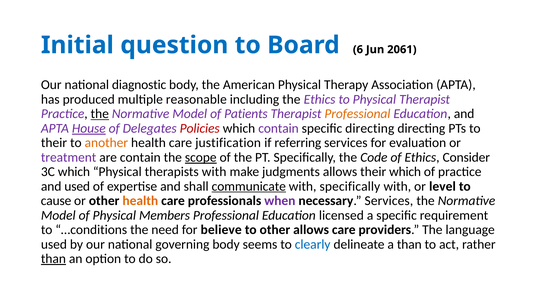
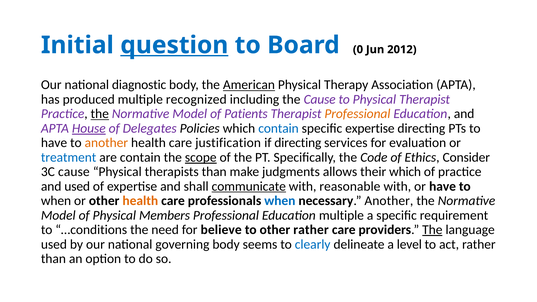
question underline: none -> present (174, 45)
6: 6 -> 0 (358, 50)
2061: 2061 -> 2012 (402, 50)
American underline: none -> present (249, 85)
reasonable: reasonable -> recognized (196, 99)
the Ethics: Ethics -> Cause (320, 99)
Policies colour: red -> black (200, 128)
contain colour: purple -> blue (278, 128)
specific directing: directing -> expertise (370, 128)
their: their -> have (54, 143)
if referring: referring -> directing (298, 143)
treatment colour: purple -> blue (69, 157)
3C which: which -> cause (74, 172)
therapists with: with -> than (214, 172)
with specifically: specifically -> reasonable (350, 186)
or level: level -> have (443, 186)
cause: cause -> when (56, 201)
when colour: purple -> blue (280, 201)
necessary Services: Services -> Another (389, 201)
Education licensed: licensed -> multiple (341, 215)
other allows: allows -> rather (311, 230)
The underline: none -> present (432, 230)
a than: than -> level (409, 244)
than underline: present -> none (53, 259)
